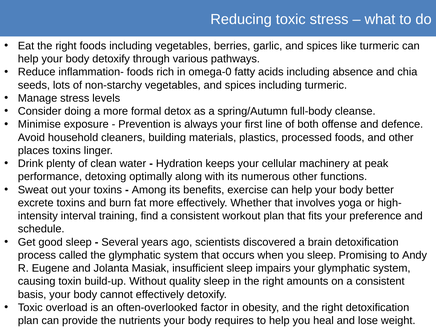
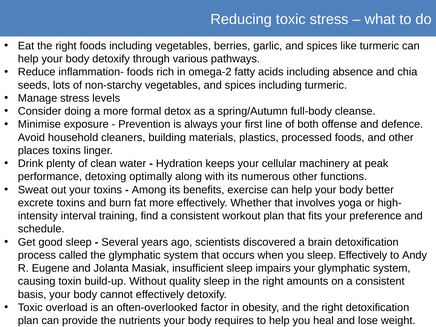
omega-0: omega-0 -> omega-2 (210, 72)
sleep Promising: Promising -> Effectively (363, 255)
